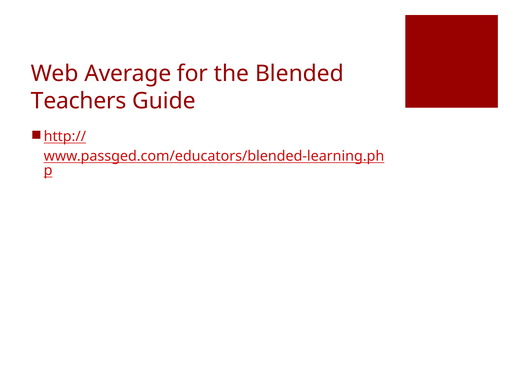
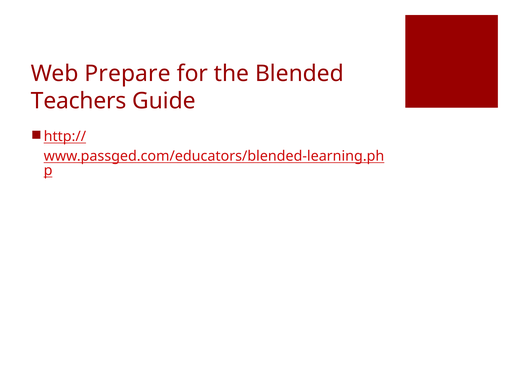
Average: Average -> Prepare (128, 74)
